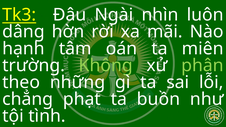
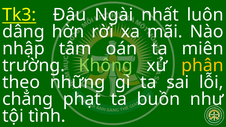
nhìn: nhìn -> nhất (160, 15)
hạnh: hạnh -> nhập (23, 49)
phân colour: light green -> yellow (202, 65)
